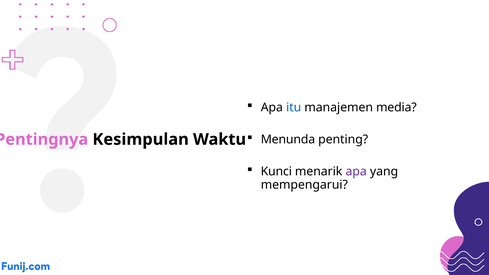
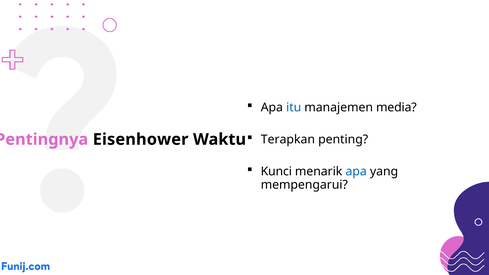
Kesimpulan: Kesimpulan -> Eisenhower (141, 139)
Menunda: Menunda -> Terapkan (288, 139)
apa colour: purple -> blue (356, 171)
